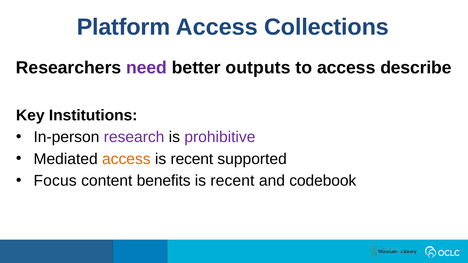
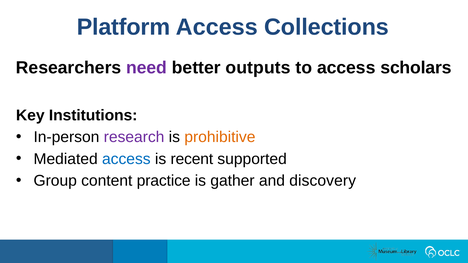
describe: describe -> scholars (416, 68)
prohibitive colour: purple -> orange (220, 137)
access colour: orange -> blue (126, 159)
Focus: Focus -> Group (55, 181)
benefits: benefits -> practice (164, 181)
recent: recent -> gather (232, 181)
codebook: codebook -> discovery (323, 181)
